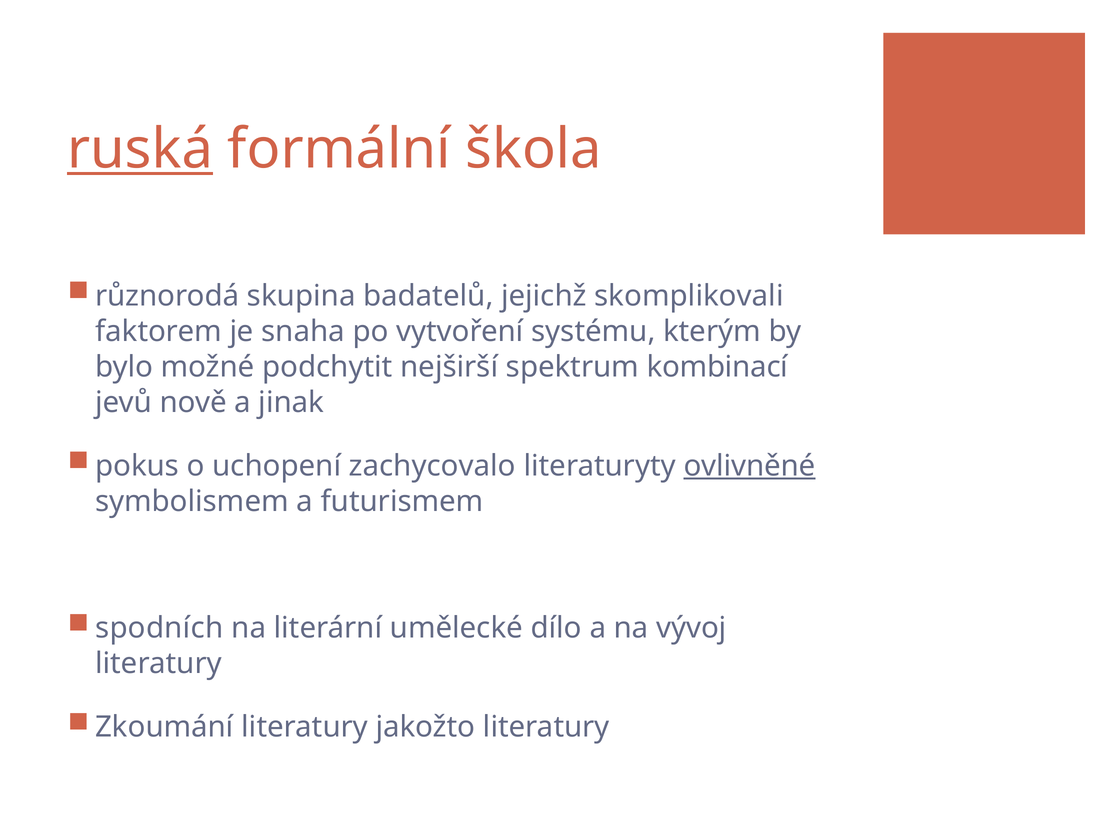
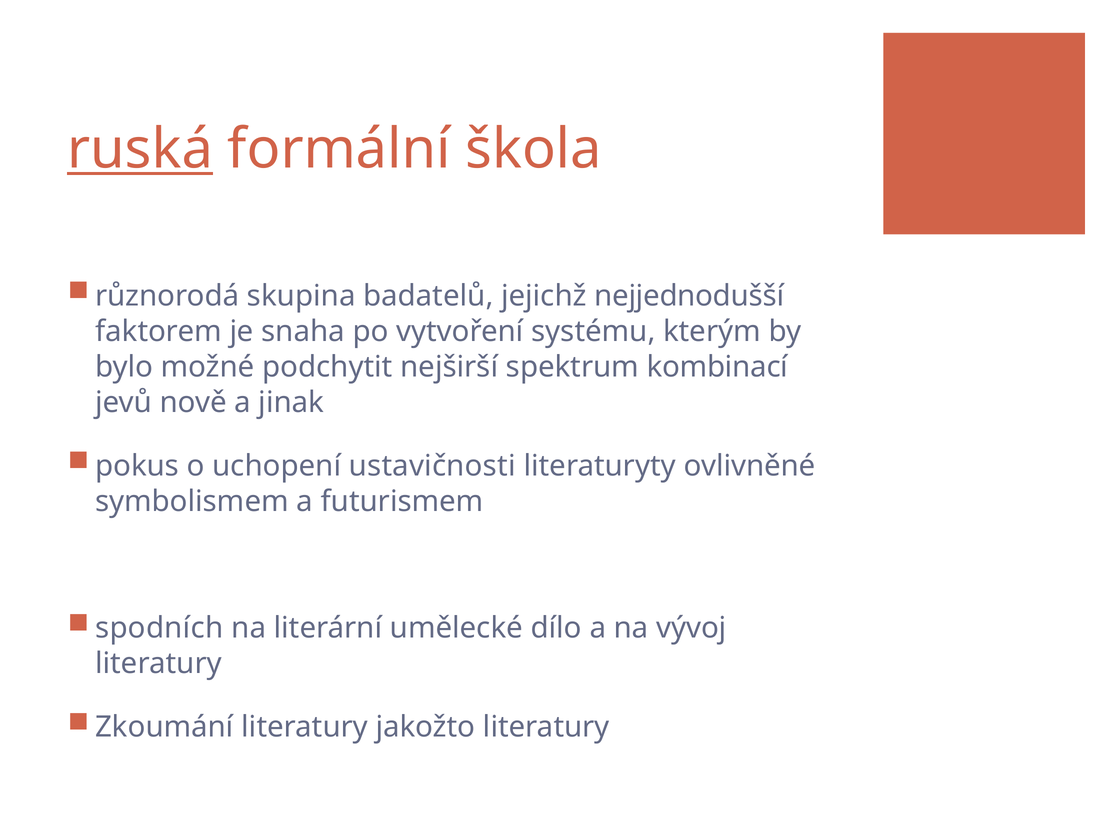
skomplikovali: skomplikovali -> nejjednodušší (689, 296)
zachycovalo: zachycovalo -> ustavičnosti (432, 466)
ovlivněné underline: present -> none (750, 466)
